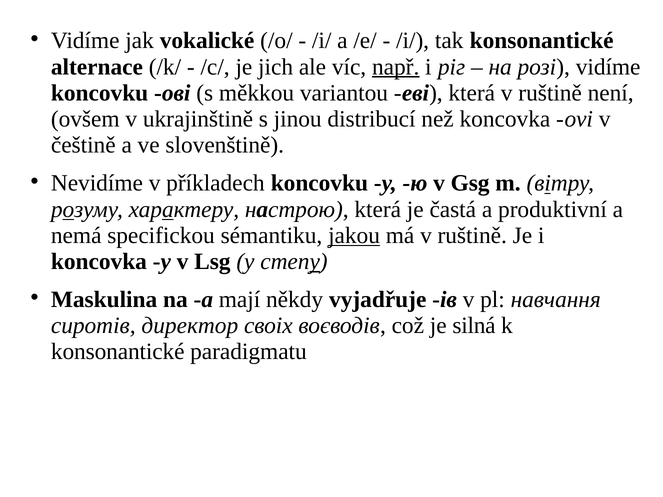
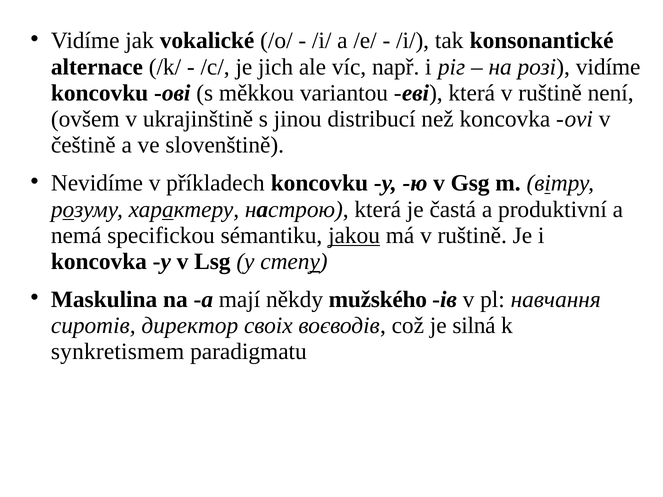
např underline: present -> none (396, 67)
vyjadřuje: vyjadřuje -> mužského (378, 300)
konsonantické: konsonantické -> synkretismem (118, 352)
